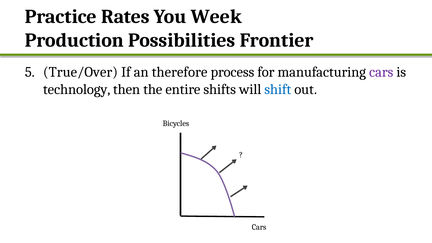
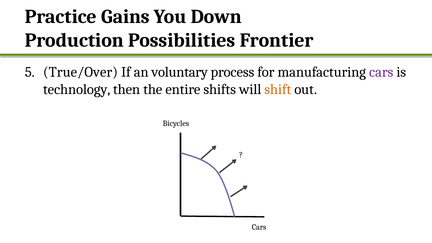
Rates: Rates -> Gains (125, 17)
Week: Week -> Down (216, 17)
therefore: therefore -> voluntary (180, 72)
shift colour: blue -> orange (278, 89)
